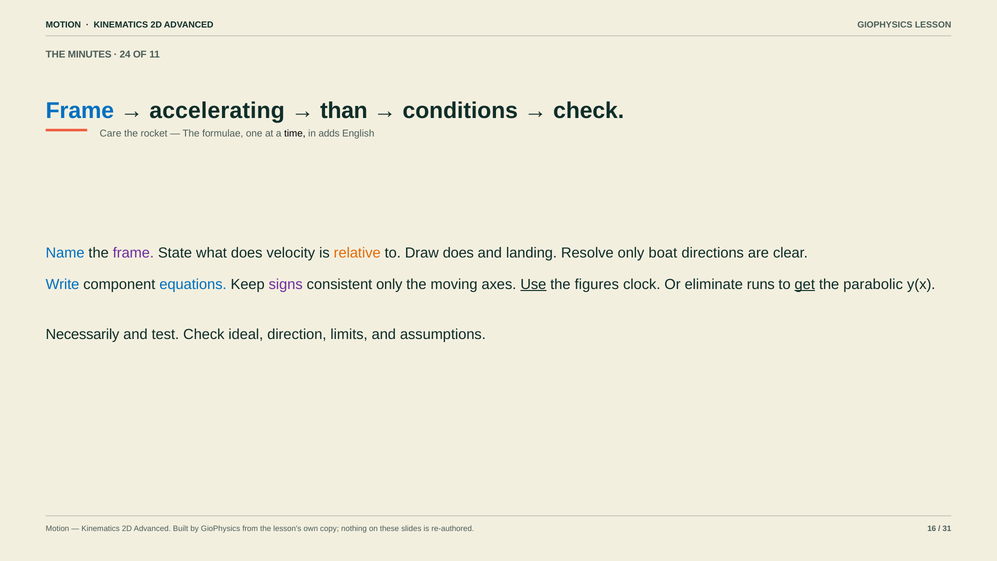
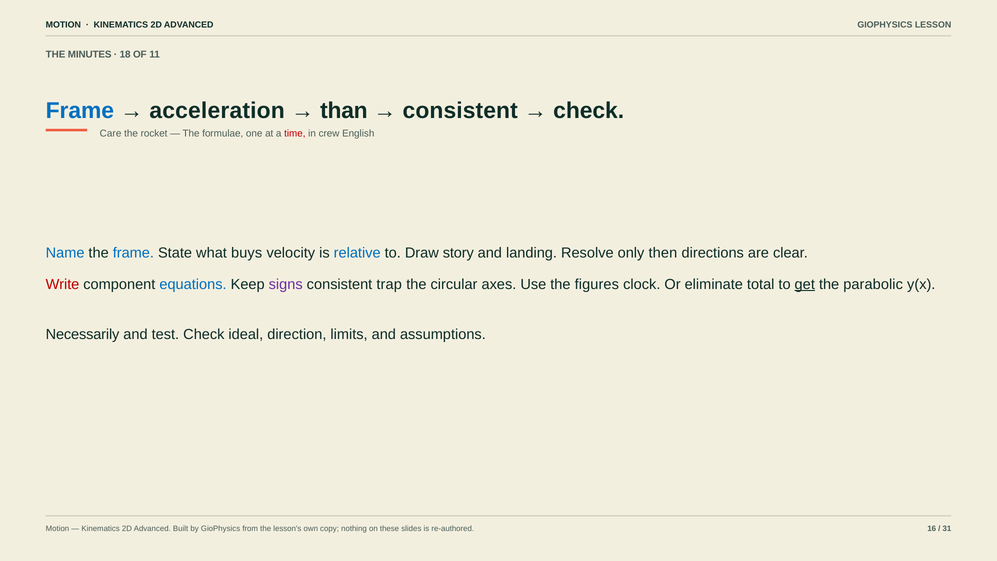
24: 24 -> 18 (125, 54)
accelerating: accelerating -> acceleration (217, 110)
conditions: conditions -> consistent (460, 110)
time colour: black -> red (295, 133)
adds: adds -> crew (329, 133)
frame colour: purple -> blue (133, 253)
what does: does -> buys (247, 253)
relative colour: orange -> blue (357, 253)
Draw does: does -> story (458, 253)
boat: boat -> then (663, 253)
Write colour: blue -> red (62, 284)
consistent only: only -> trap (389, 284)
moving: moving -> circular (454, 284)
Use underline: present -> none (533, 284)
runs: runs -> total (761, 284)
